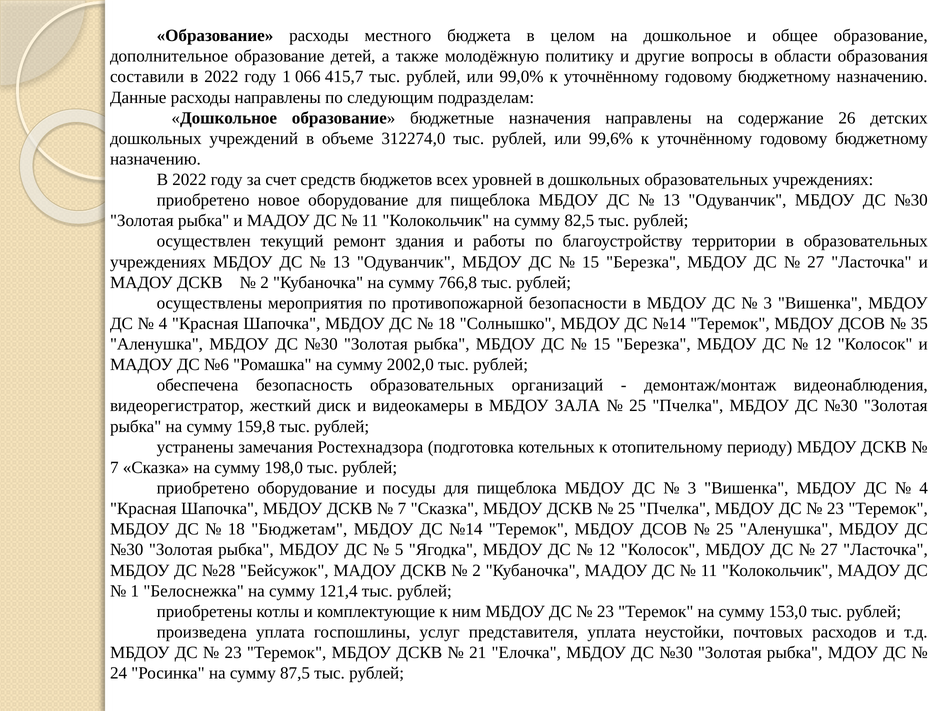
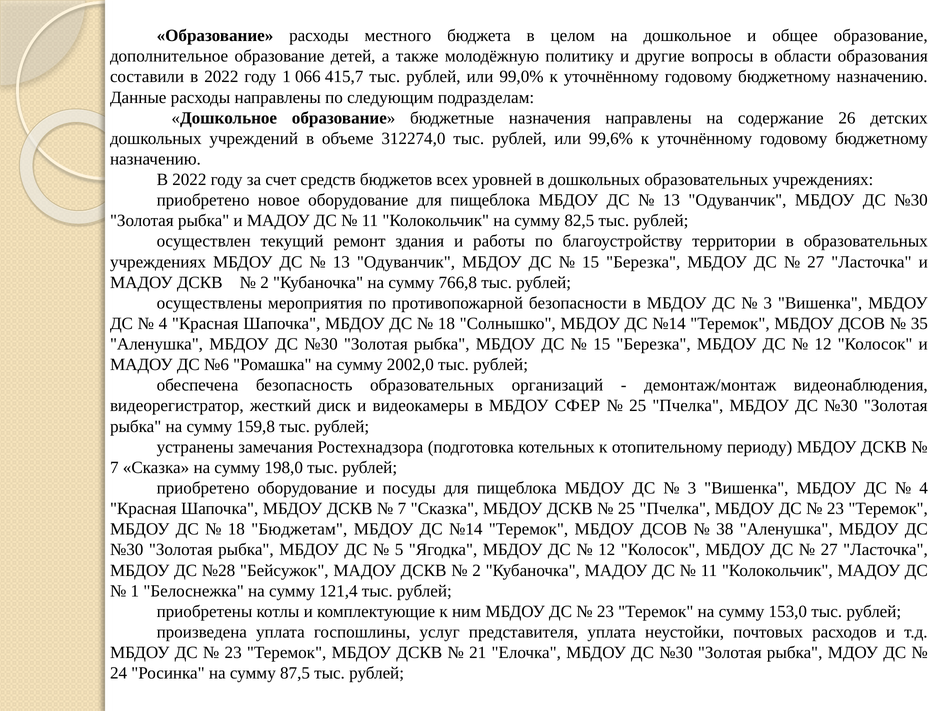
ЗАЛА: ЗАЛА -> СФЕР (577, 406)
25: 25 -> 38 (725, 529)
